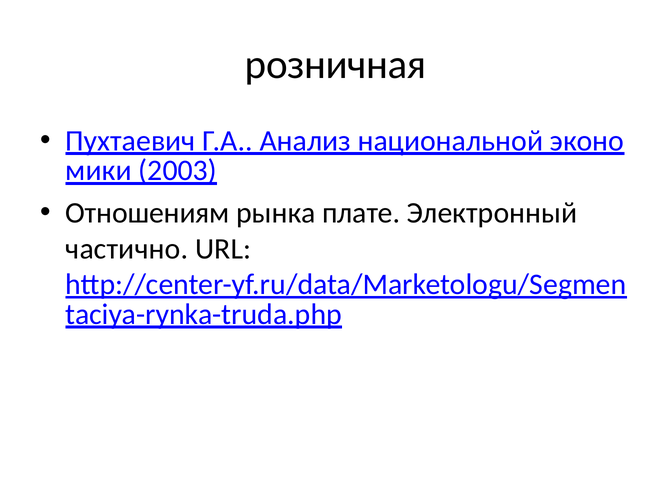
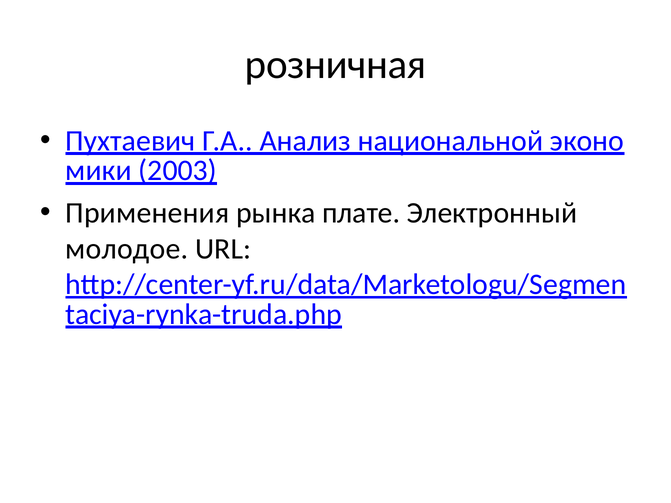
Отношениям: Отношениям -> Применения (147, 213)
частично: частично -> молодое (127, 249)
